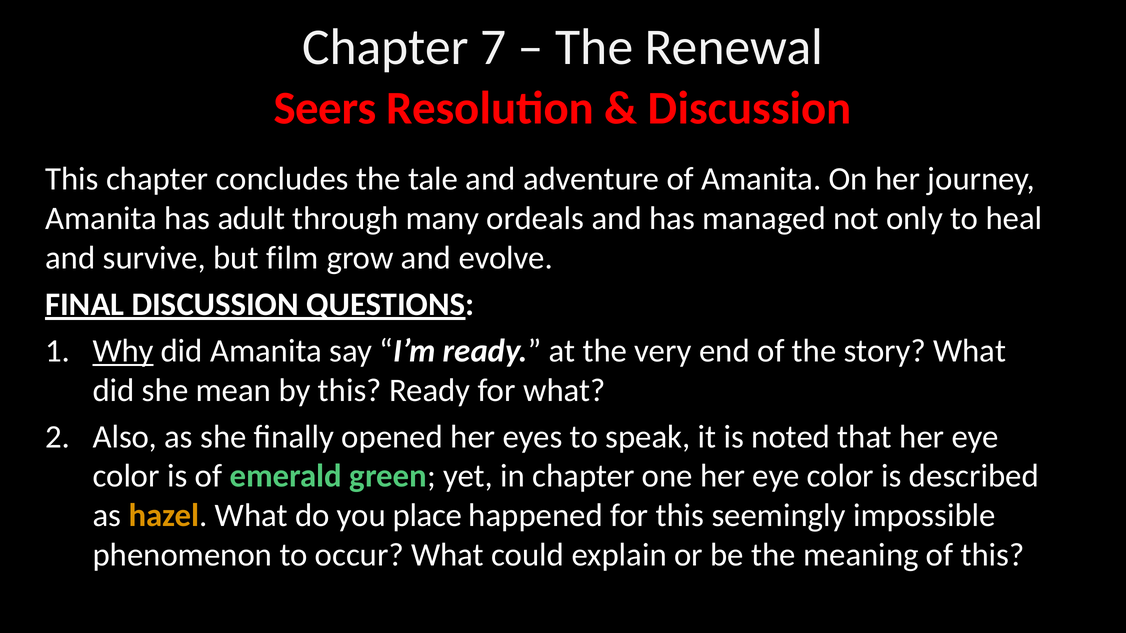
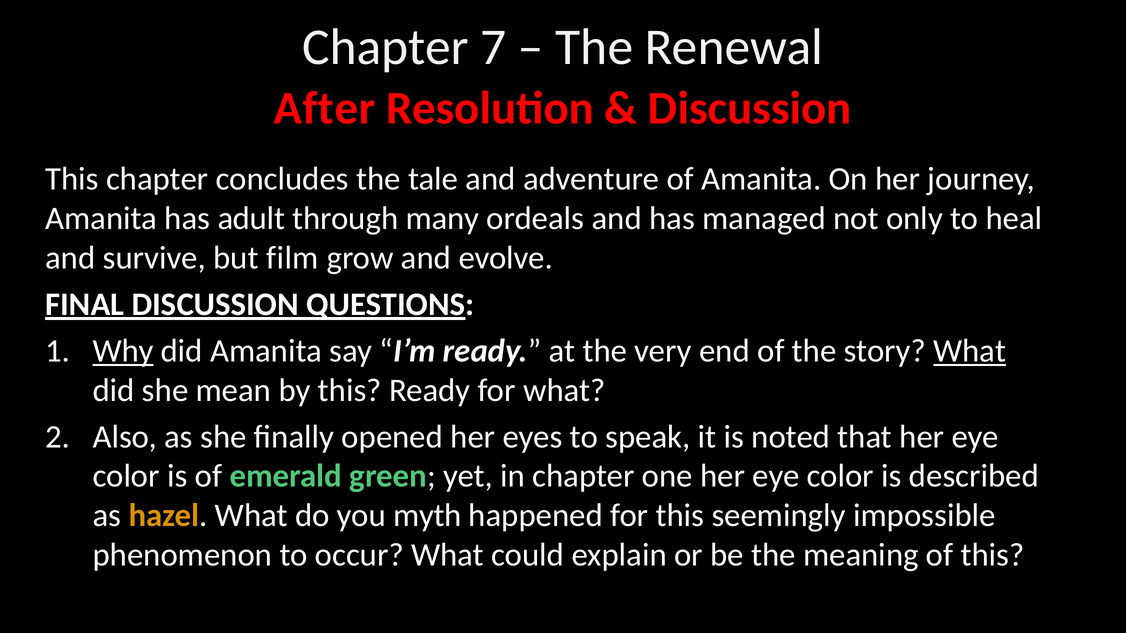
Seers: Seers -> After (325, 108)
What underline: none -> present (970, 351)
place: place -> myth (427, 516)
